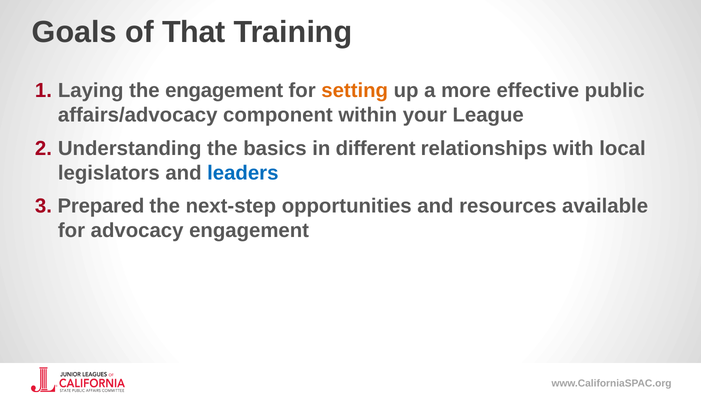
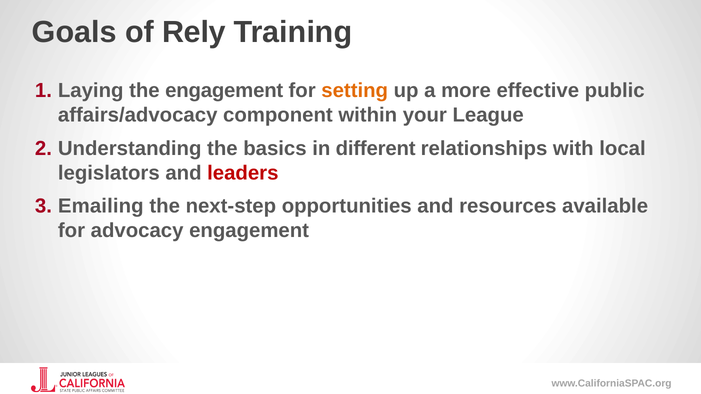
That: That -> Rely (194, 32)
leaders colour: blue -> red (243, 173)
Prepared: Prepared -> Emailing (101, 206)
